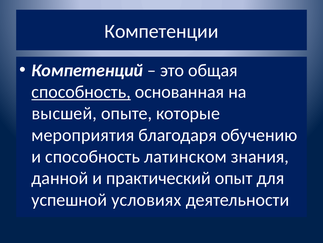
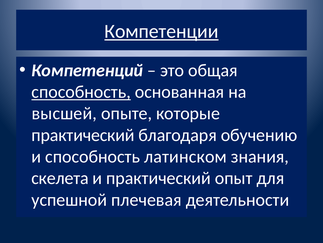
Компетенции underline: none -> present (161, 31)
мероприятия: мероприятия -> практический (83, 135)
данной: данной -> скелета (60, 178)
условиях: условиях -> плечевая (146, 199)
